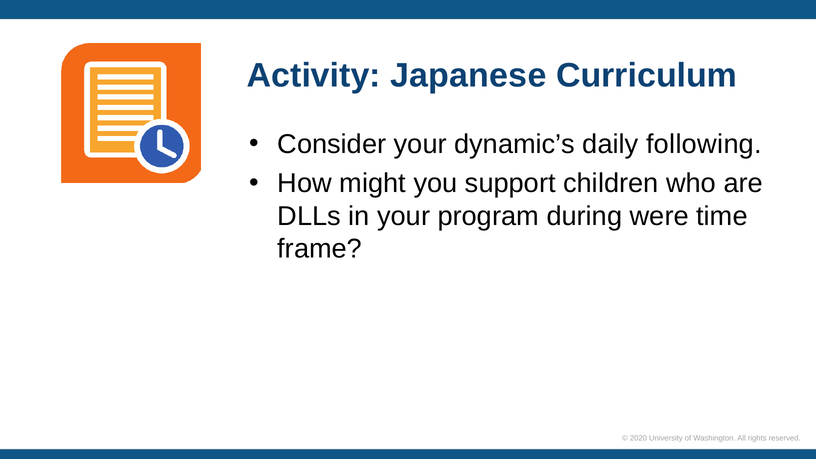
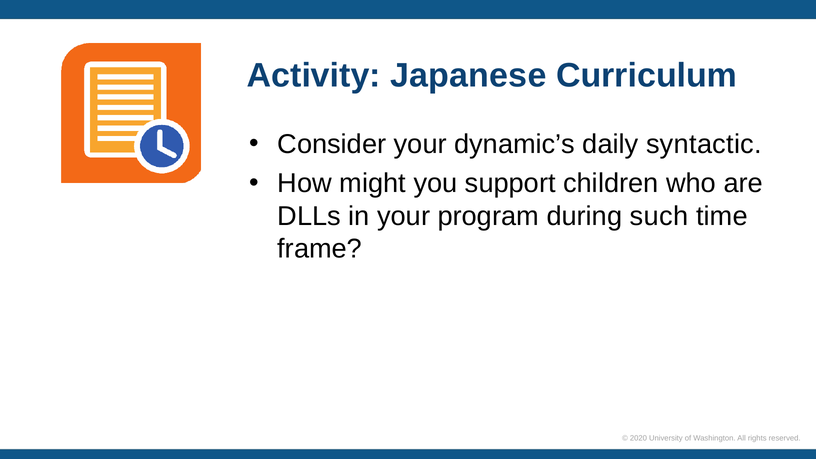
following: following -> syntactic (704, 144)
were: were -> such (659, 216)
